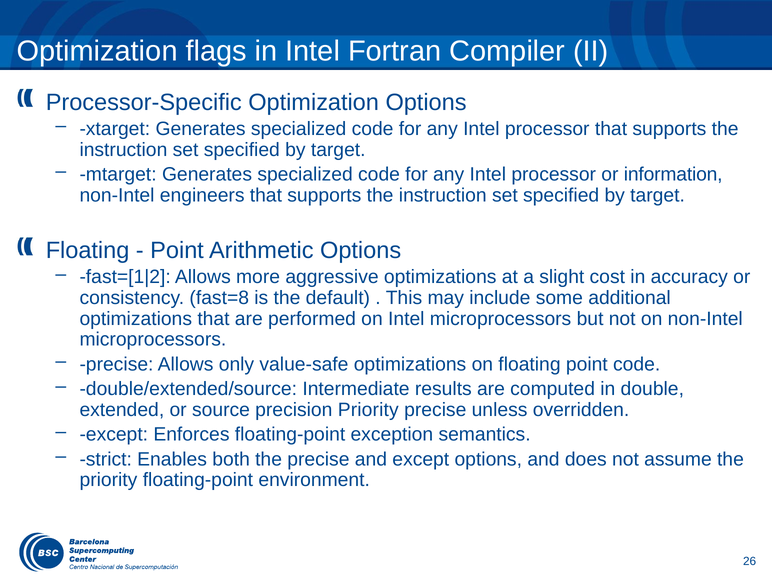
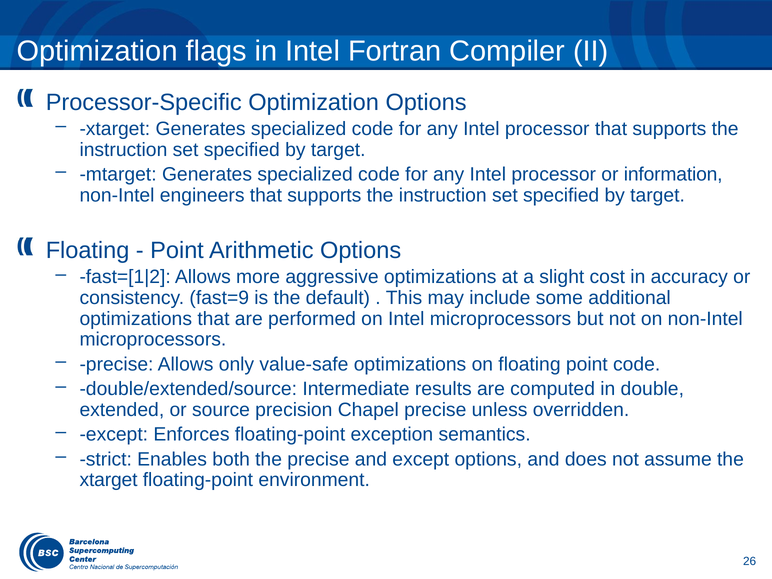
fast=8: fast=8 -> fast=9 (219, 298)
precision Priority: Priority -> Chapel (368, 410)
priority: priority -> xtarget (109, 480)
